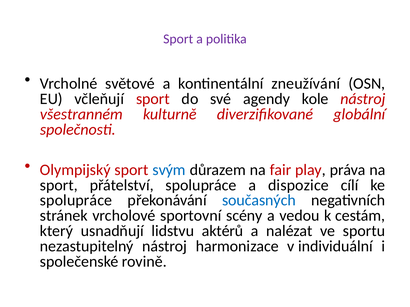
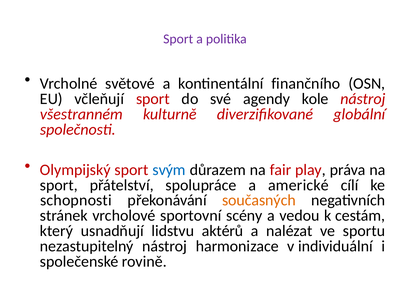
zneužívání: zneužívání -> finančního (306, 84)
dispozice: dispozice -> americké (298, 185)
spolupráce: spolupráce -> schopnosti (76, 201)
současných colour: blue -> orange (259, 201)
